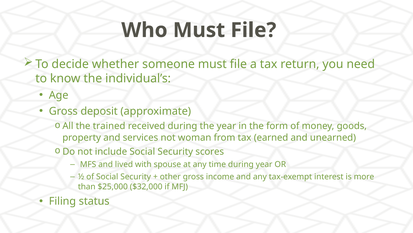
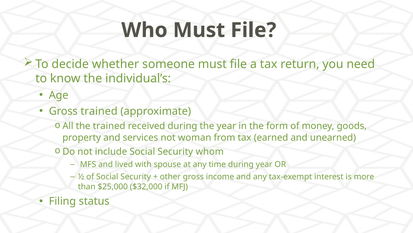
Gross deposit: deposit -> trained (99, 111)
scores: scores -> whom (210, 151)
